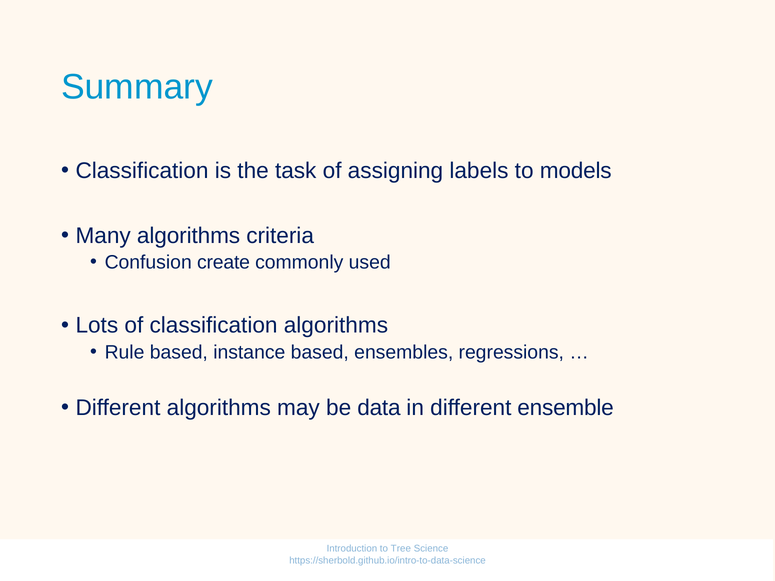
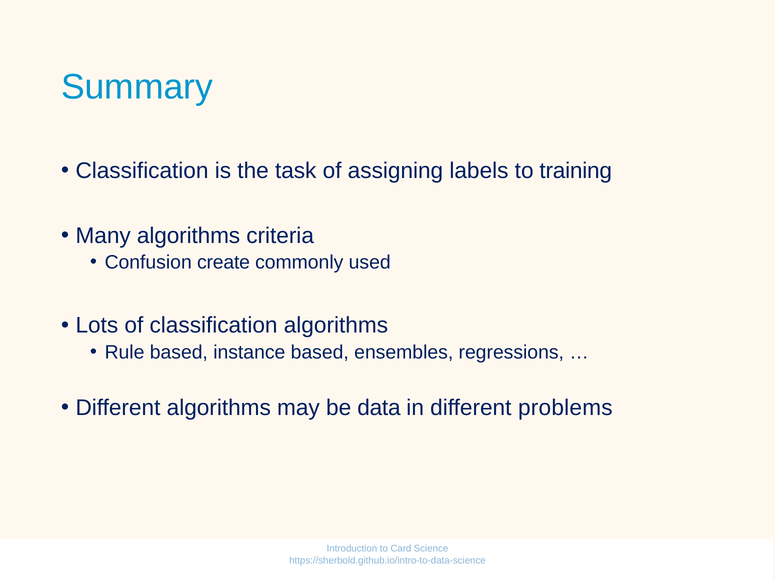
models: models -> training (576, 171)
ensemble: ensemble -> problems (565, 408)
Tree: Tree -> Card (401, 549)
